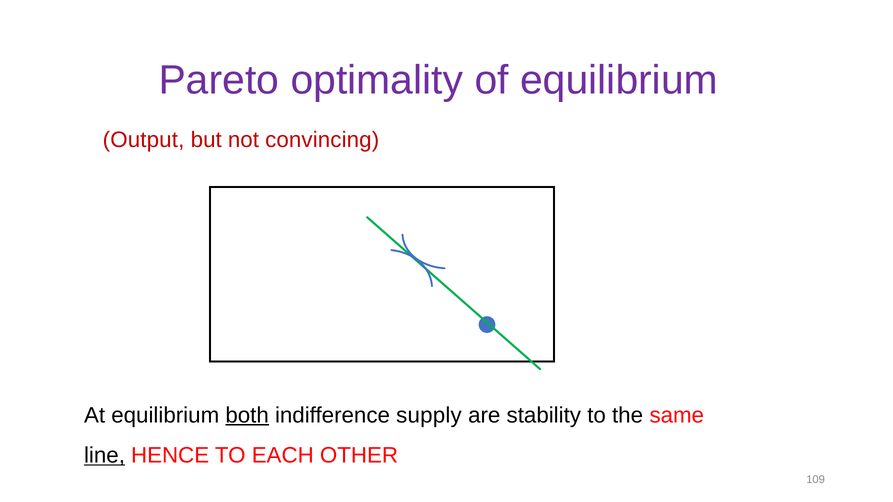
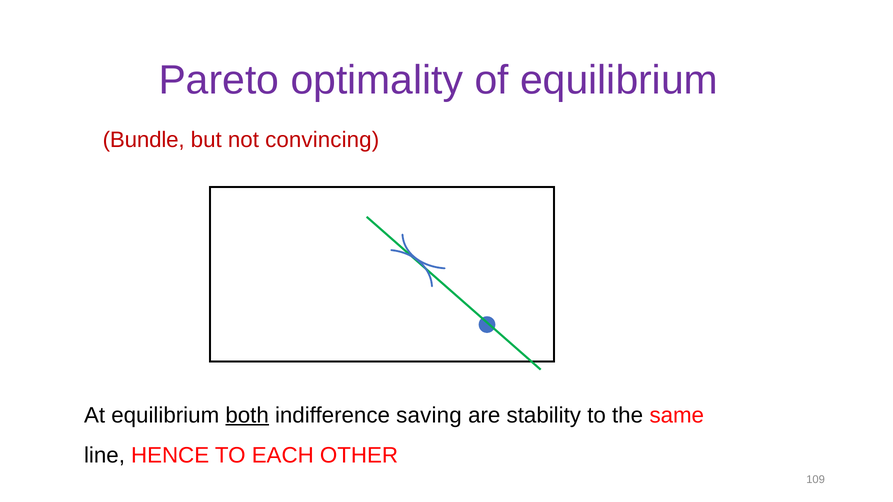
Output: Output -> Bundle (144, 140)
supply: supply -> saving (429, 415)
line underline: present -> none (104, 456)
